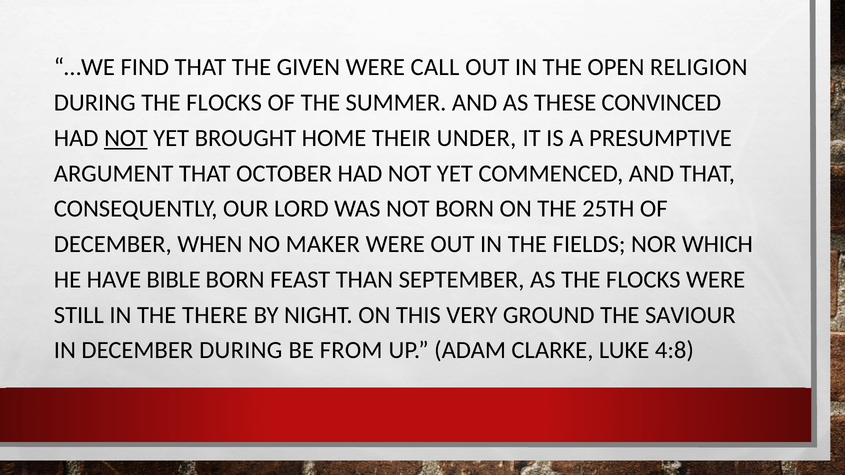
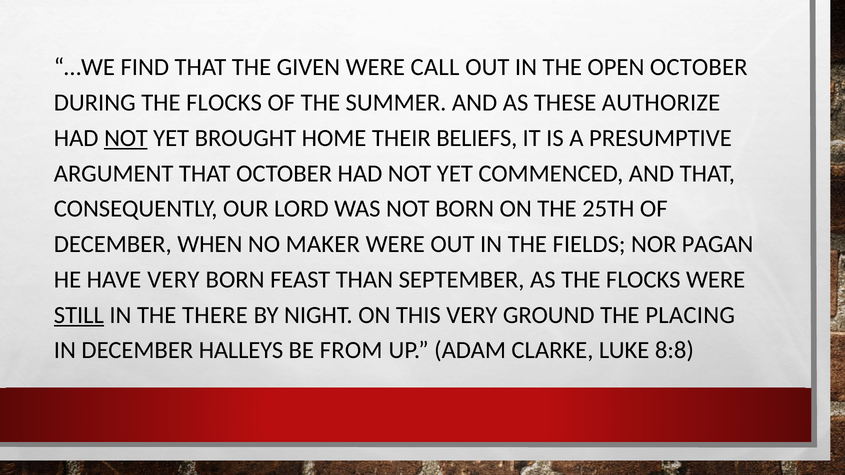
OPEN RELIGION: RELIGION -> OCTOBER (699, 67)
CONVINCED: CONVINCED -> AUTHORIZE (661, 103)
UNDER: UNDER -> BELIEFS (477, 138)
WHICH: WHICH -> PAGAN (717, 244)
HAVE BIBLE: BIBLE -> VERY (173, 280)
STILL underline: none -> present (79, 315)
SAVIOUR: SAVIOUR -> PLACING (690, 315)
DECEMBER DURING: DURING -> HALLEYS (241, 351)
4:8: 4:8 -> 8:8 (674, 351)
